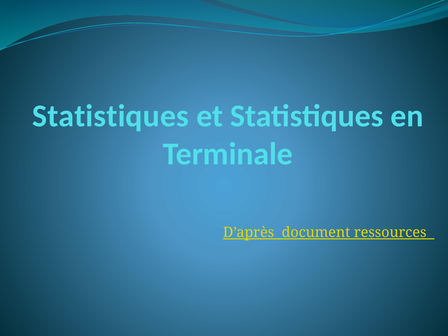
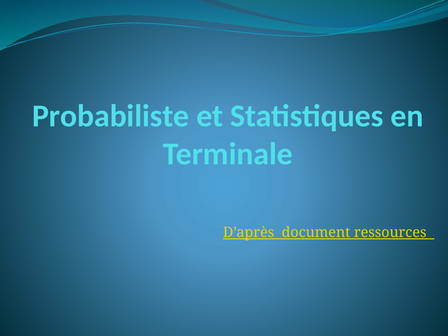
Statistiques: Statistiques -> Probabiliste (111, 116)
